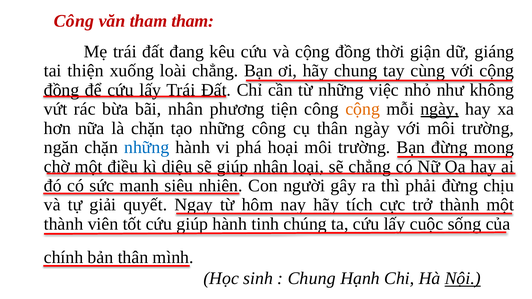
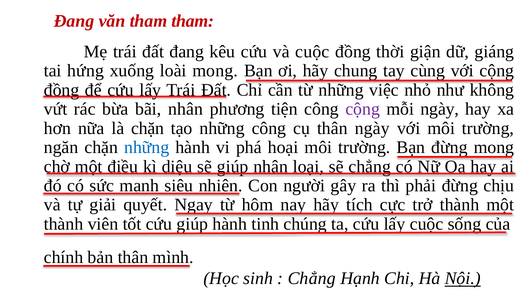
Công: Công -> Đang (74, 21)
và cộng: cộng -> cuộc (312, 52)
thiện: thiện -> hứng (86, 71)
loài chẳng: chẳng -> mong (215, 71)
cộng colour: orange -> purple (363, 109)
ngày underline: present -> none (440, 109)
Chung: Chung -> Chẳng (312, 279)
